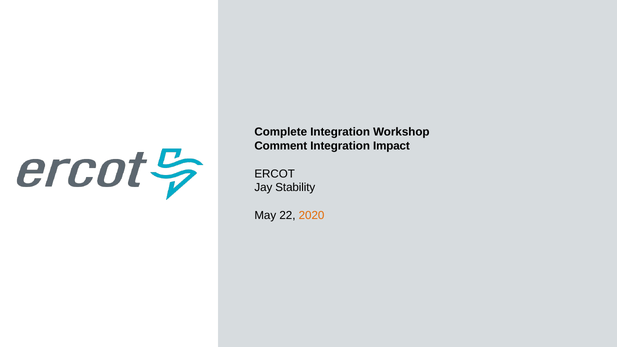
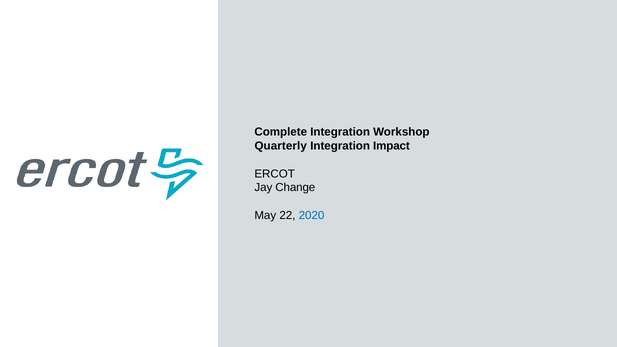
Comment: Comment -> Quarterly (281, 146)
Stability: Stability -> Change (295, 188)
2020 colour: orange -> blue (312, 215)
